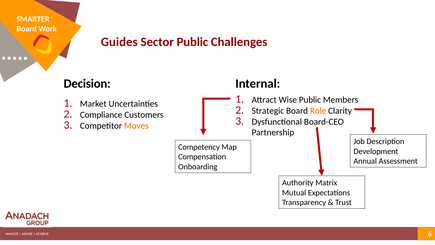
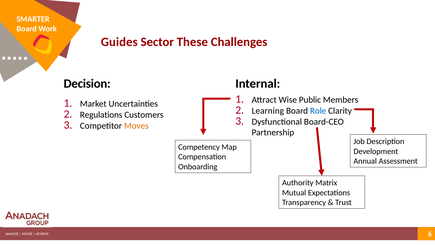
Sector Public: Public -> These (192, 42)
Strategic: Strategic -> Learning (268, 111)
Role colour: orange -> blue (318, 111)
Compliance: Compliance -> Regulations (101, 115)
